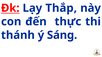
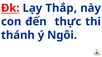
Sáng: Sáng -> Ngôi (62, 35)
